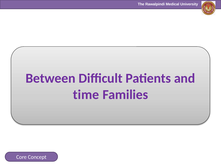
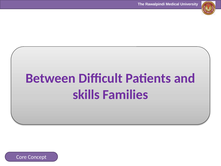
time: time -> skills (86, 94)
